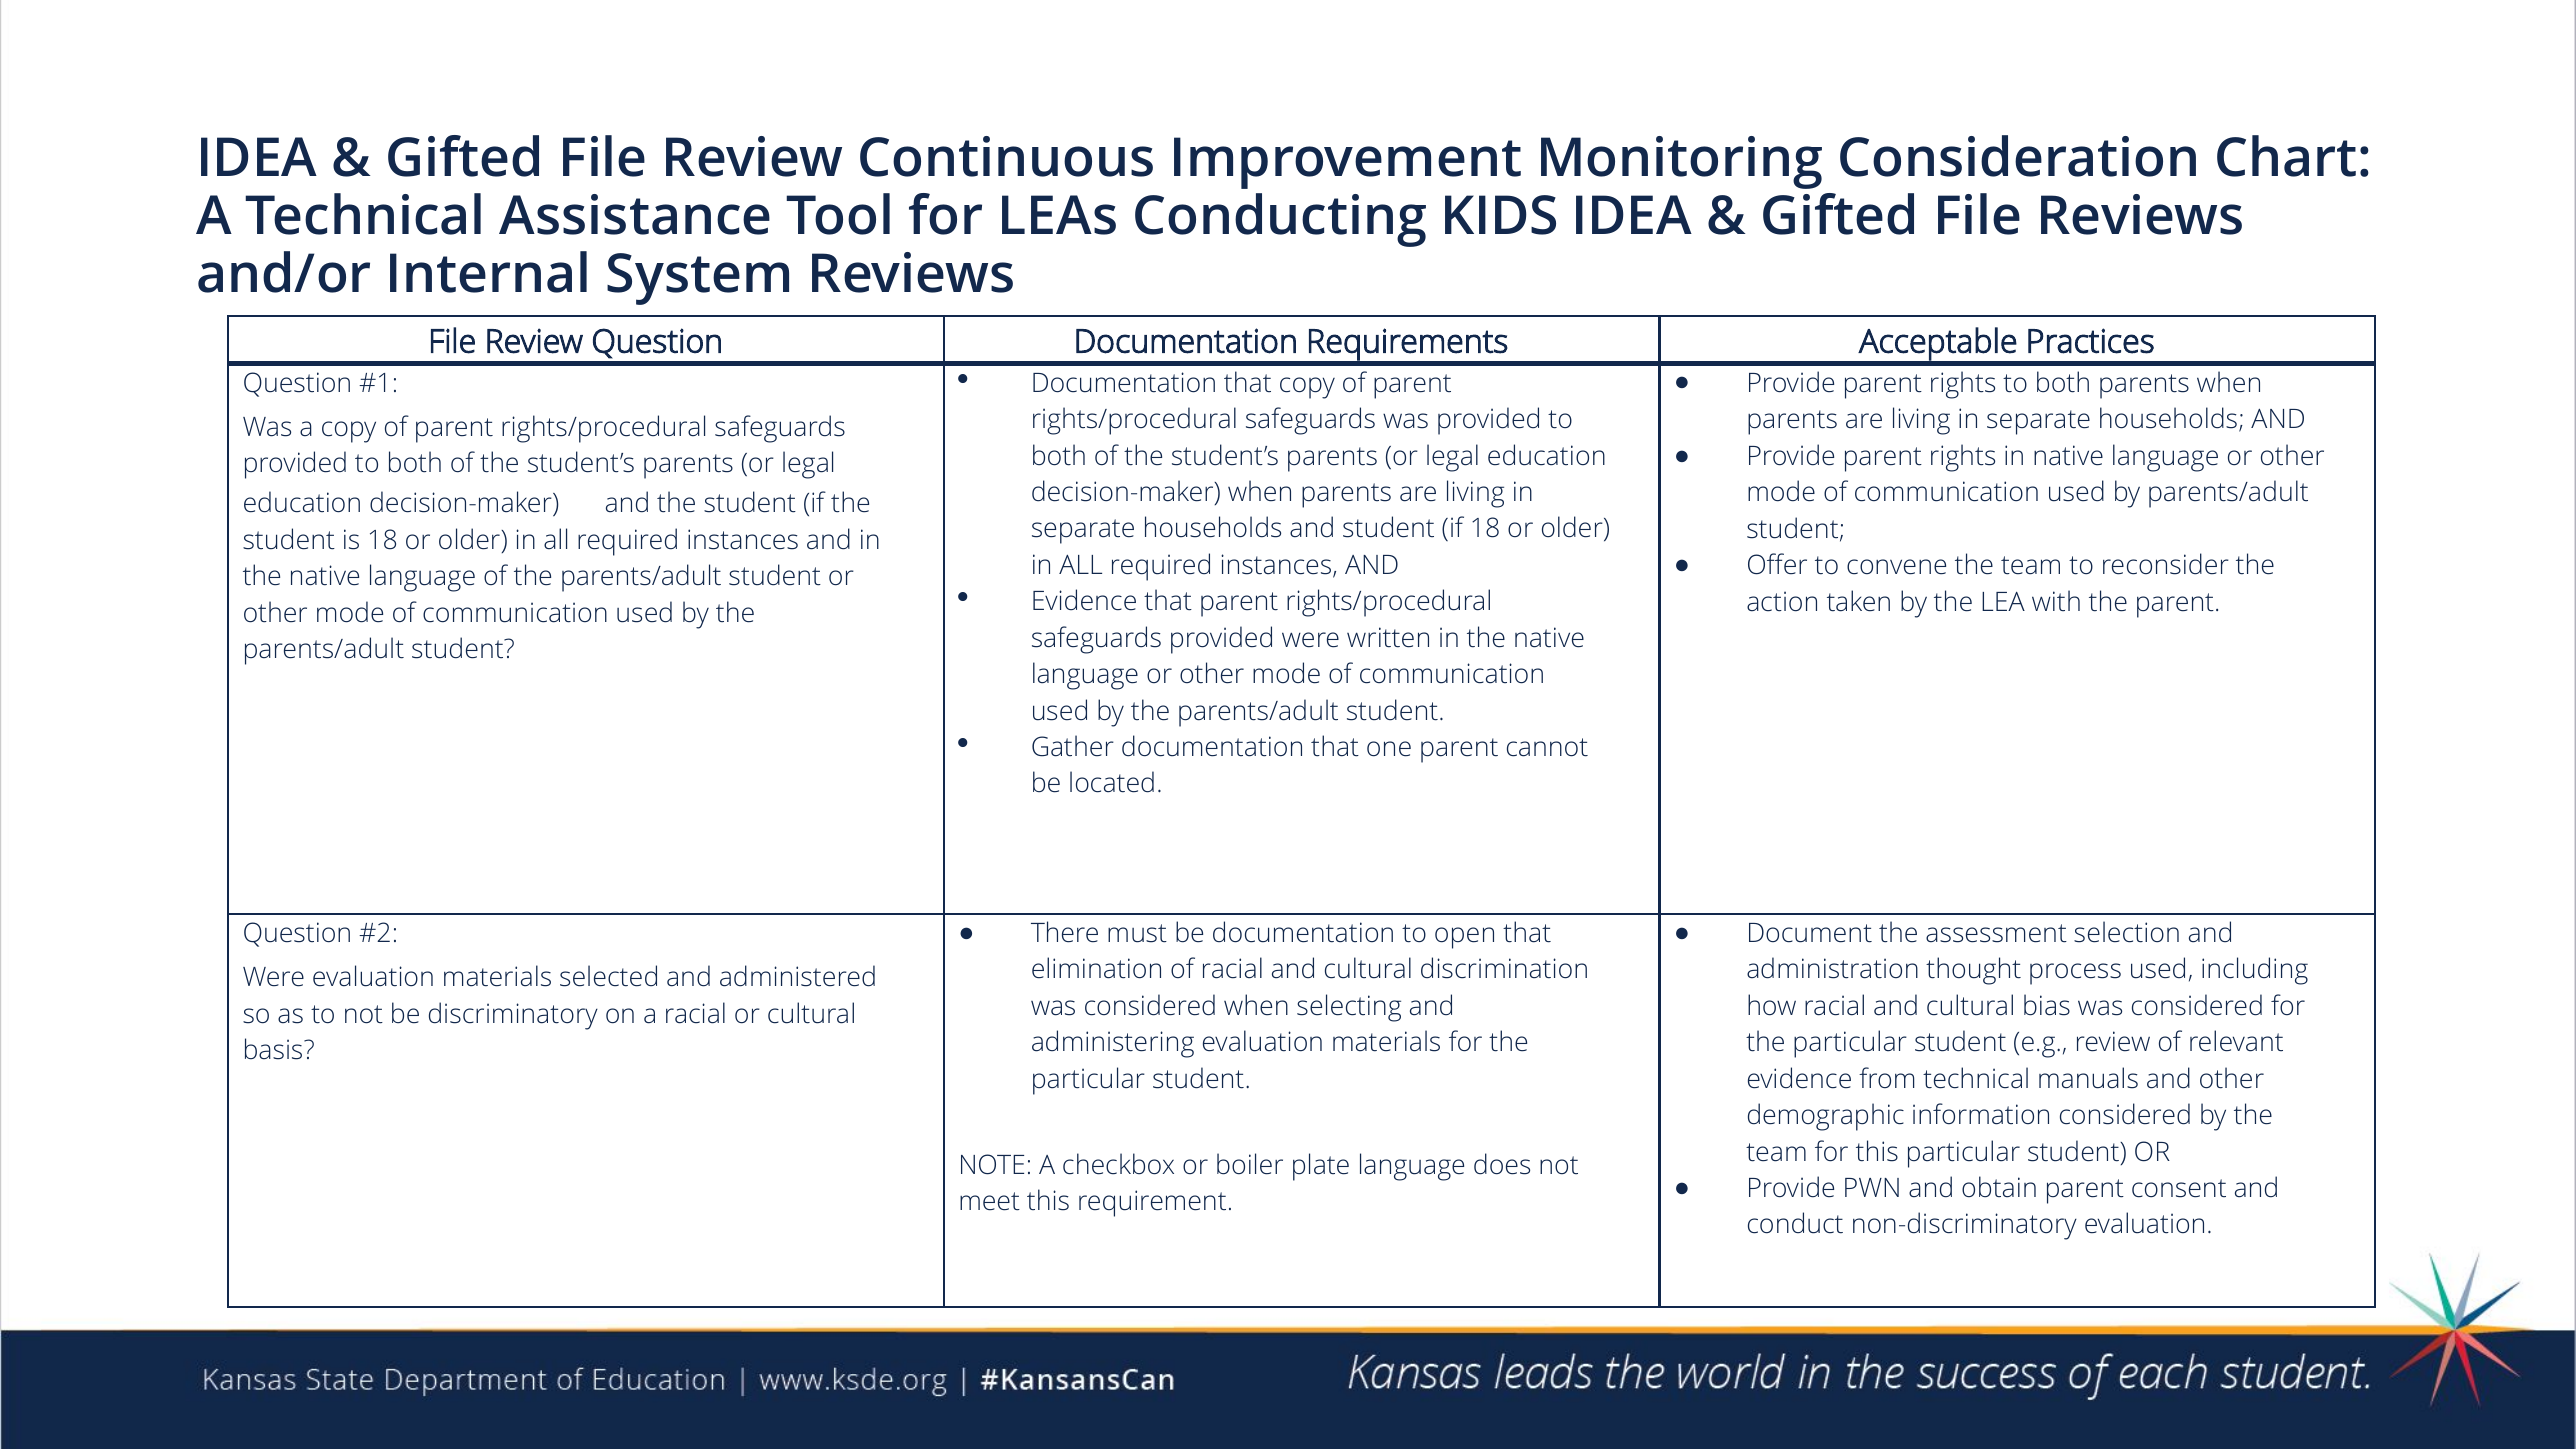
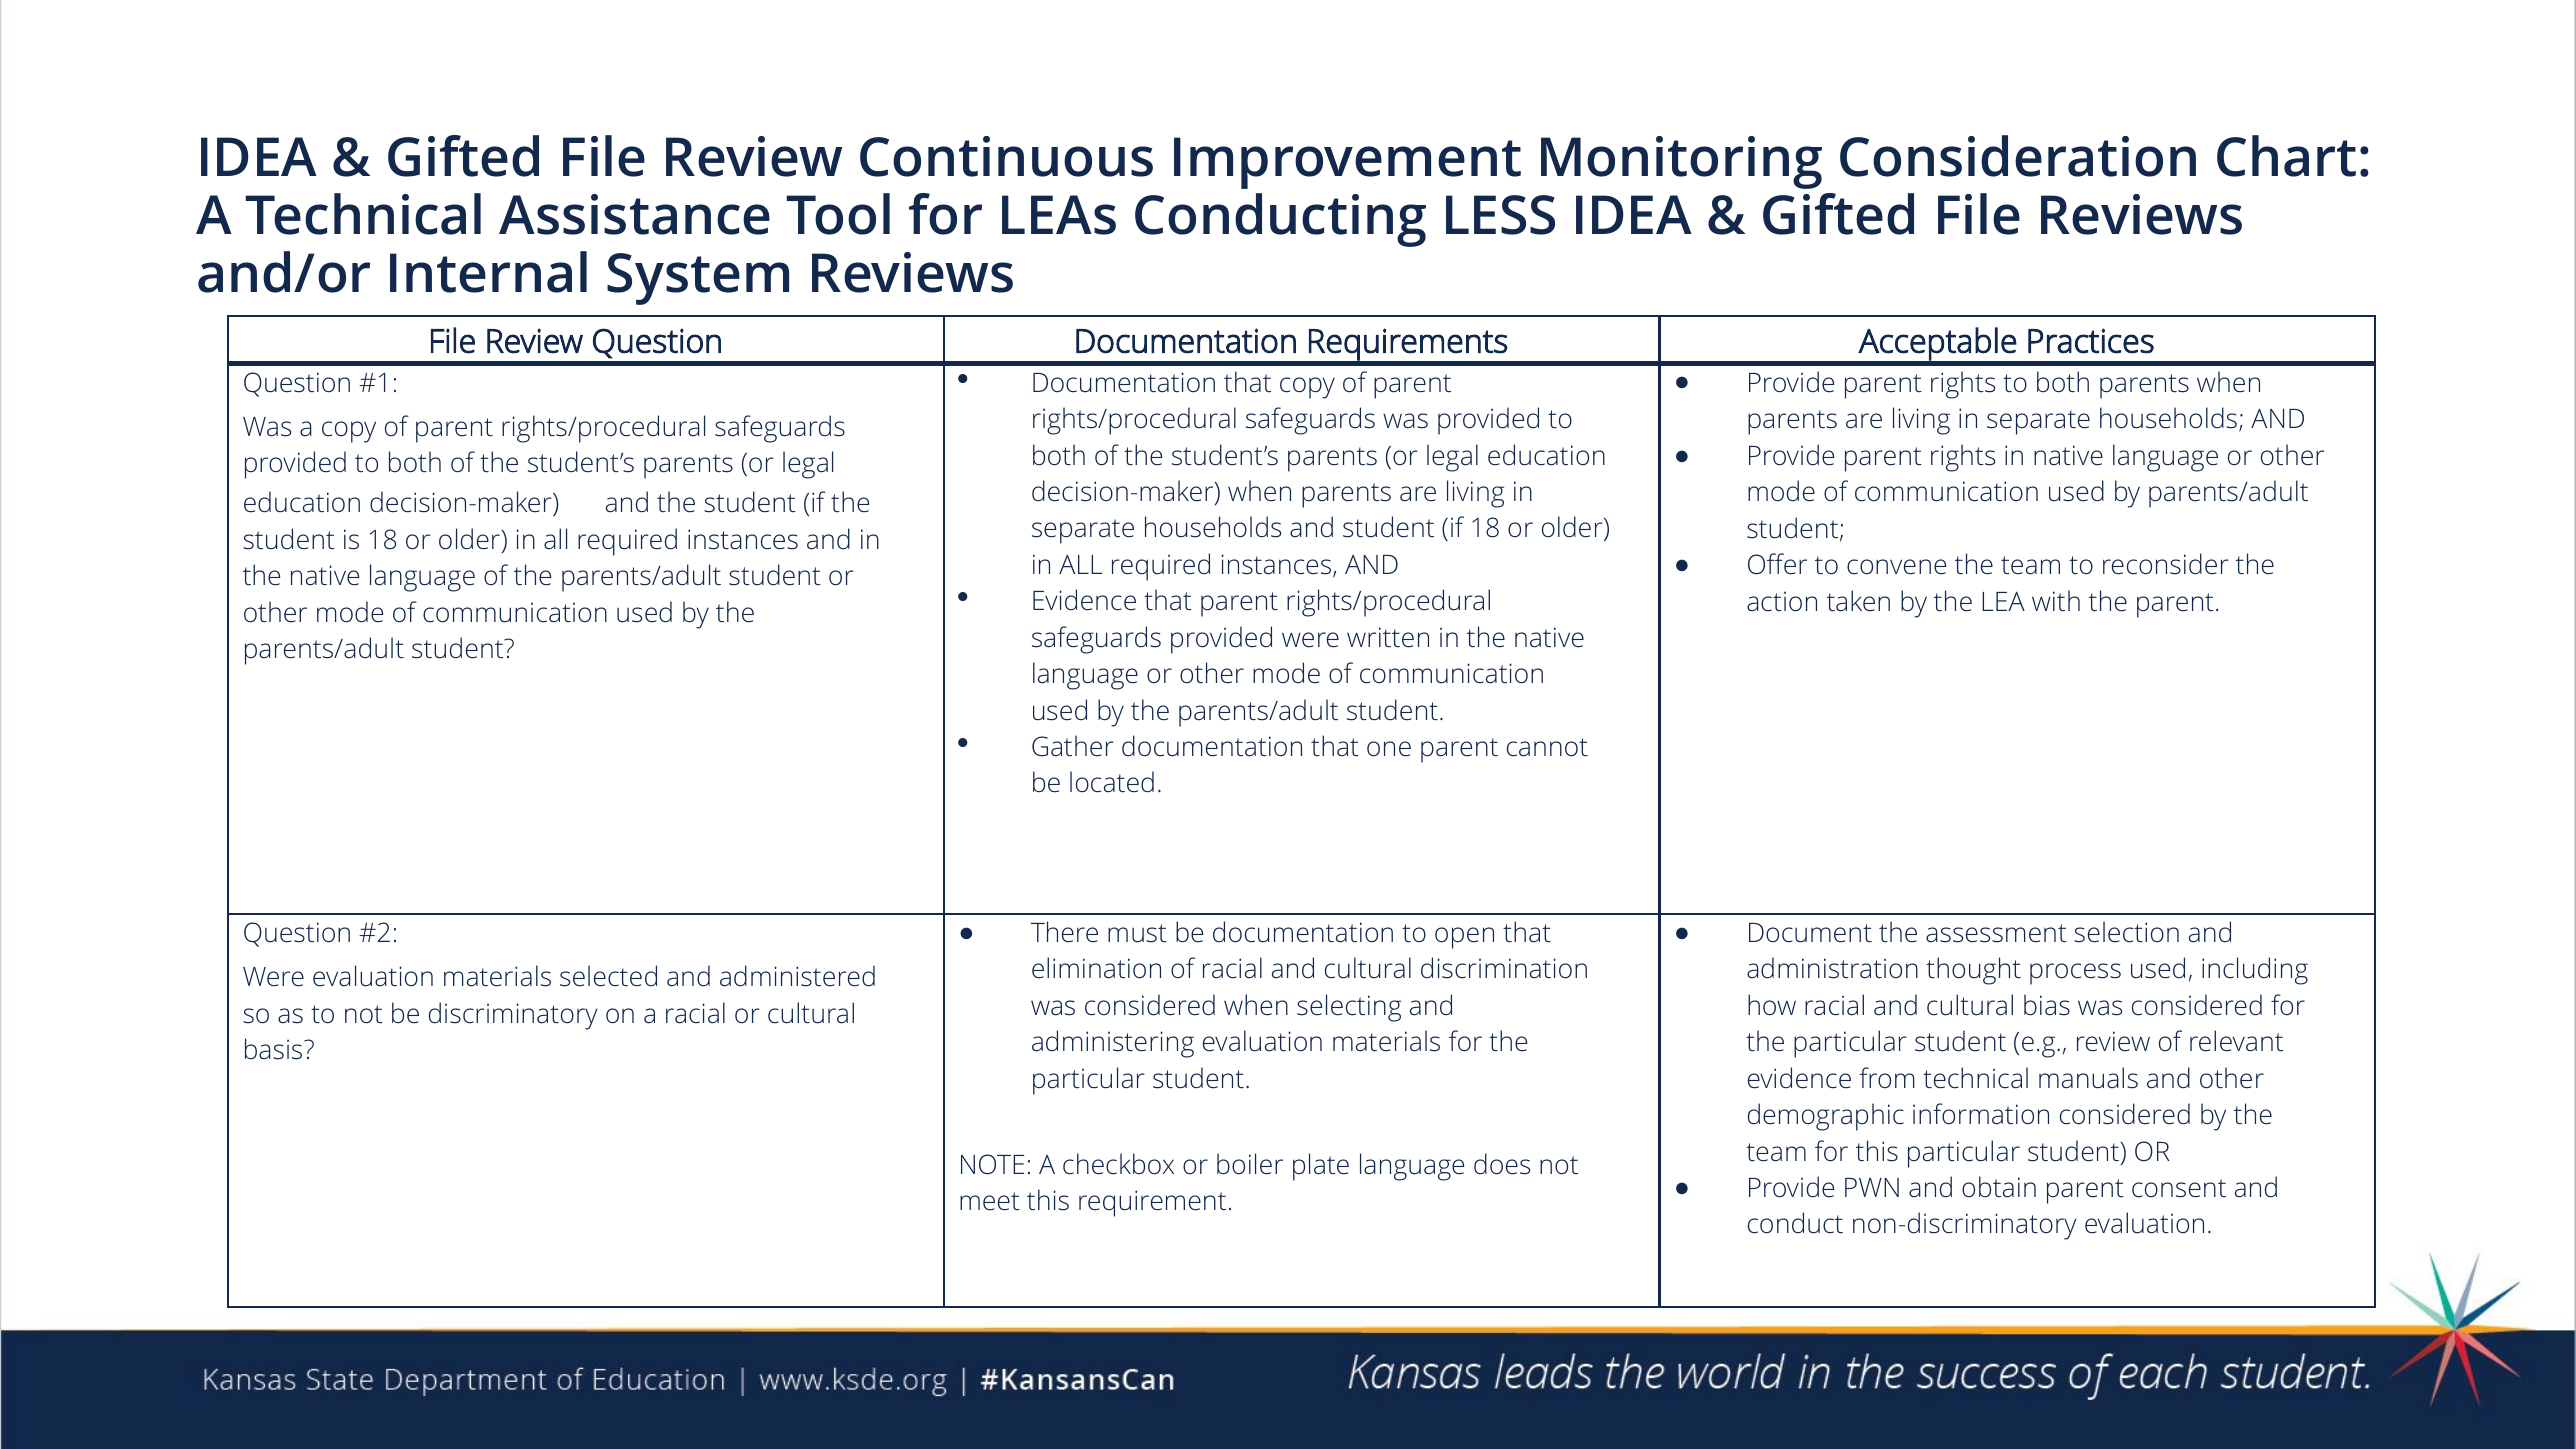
KIDS: KIDS -> LESS (1500, 217)
